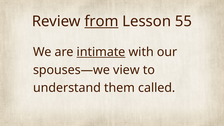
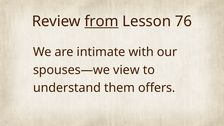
55: 55 -> 76 (183, 21)
intimate underline: present -> none (101, 52)
called: called -> offers (157, 88)
